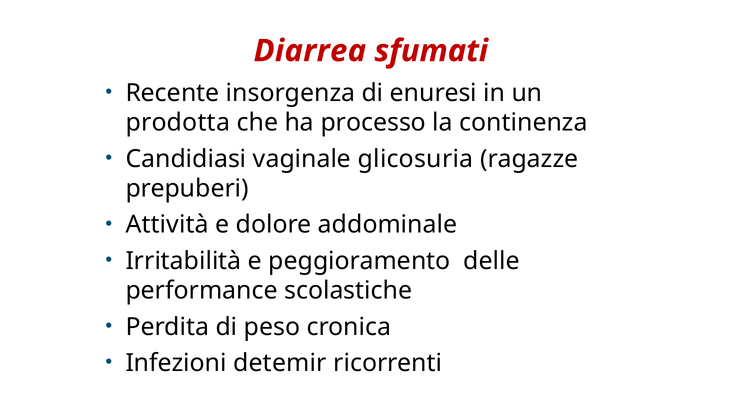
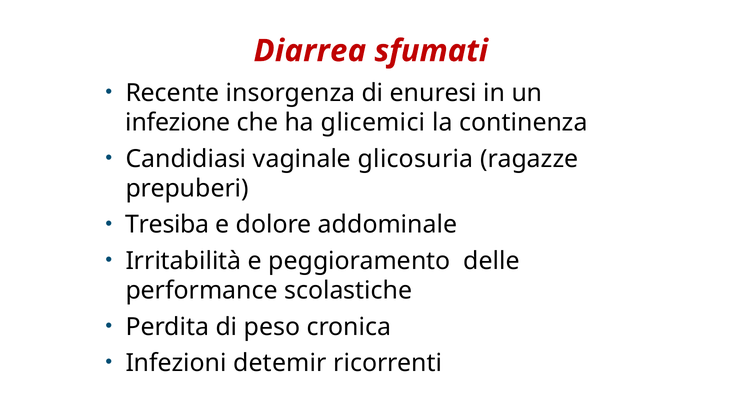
prodotta: prodotta -> infezione (178, 123)
processo: processo -> glicemici (373, 123)
Attività: Attività -> Tresiba (167, 225)
